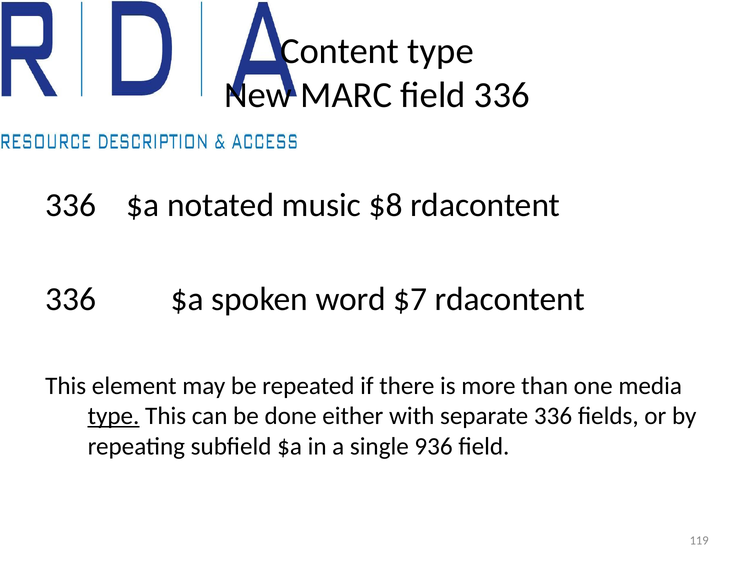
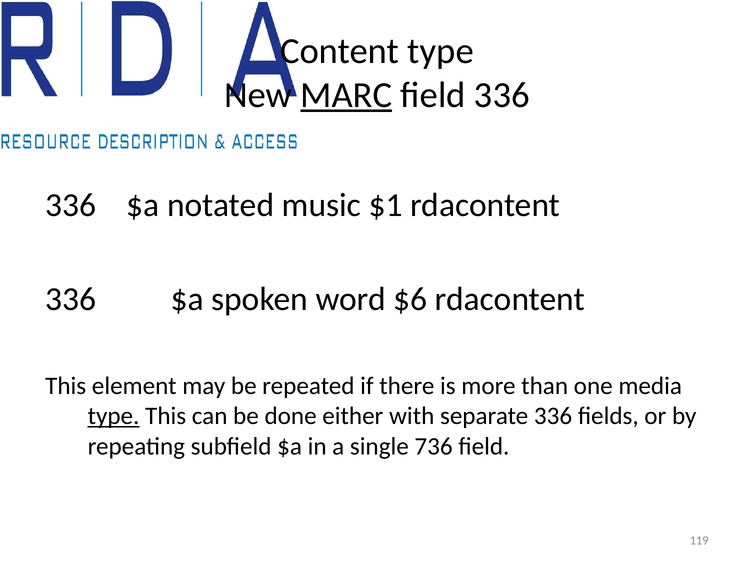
MARC underline: none -> present (346, 95)
$8: $8 -> $1 (386, 205)
$7: $7 -> $6 (410, 299)
936: 936 -> 736 (434, 446)
